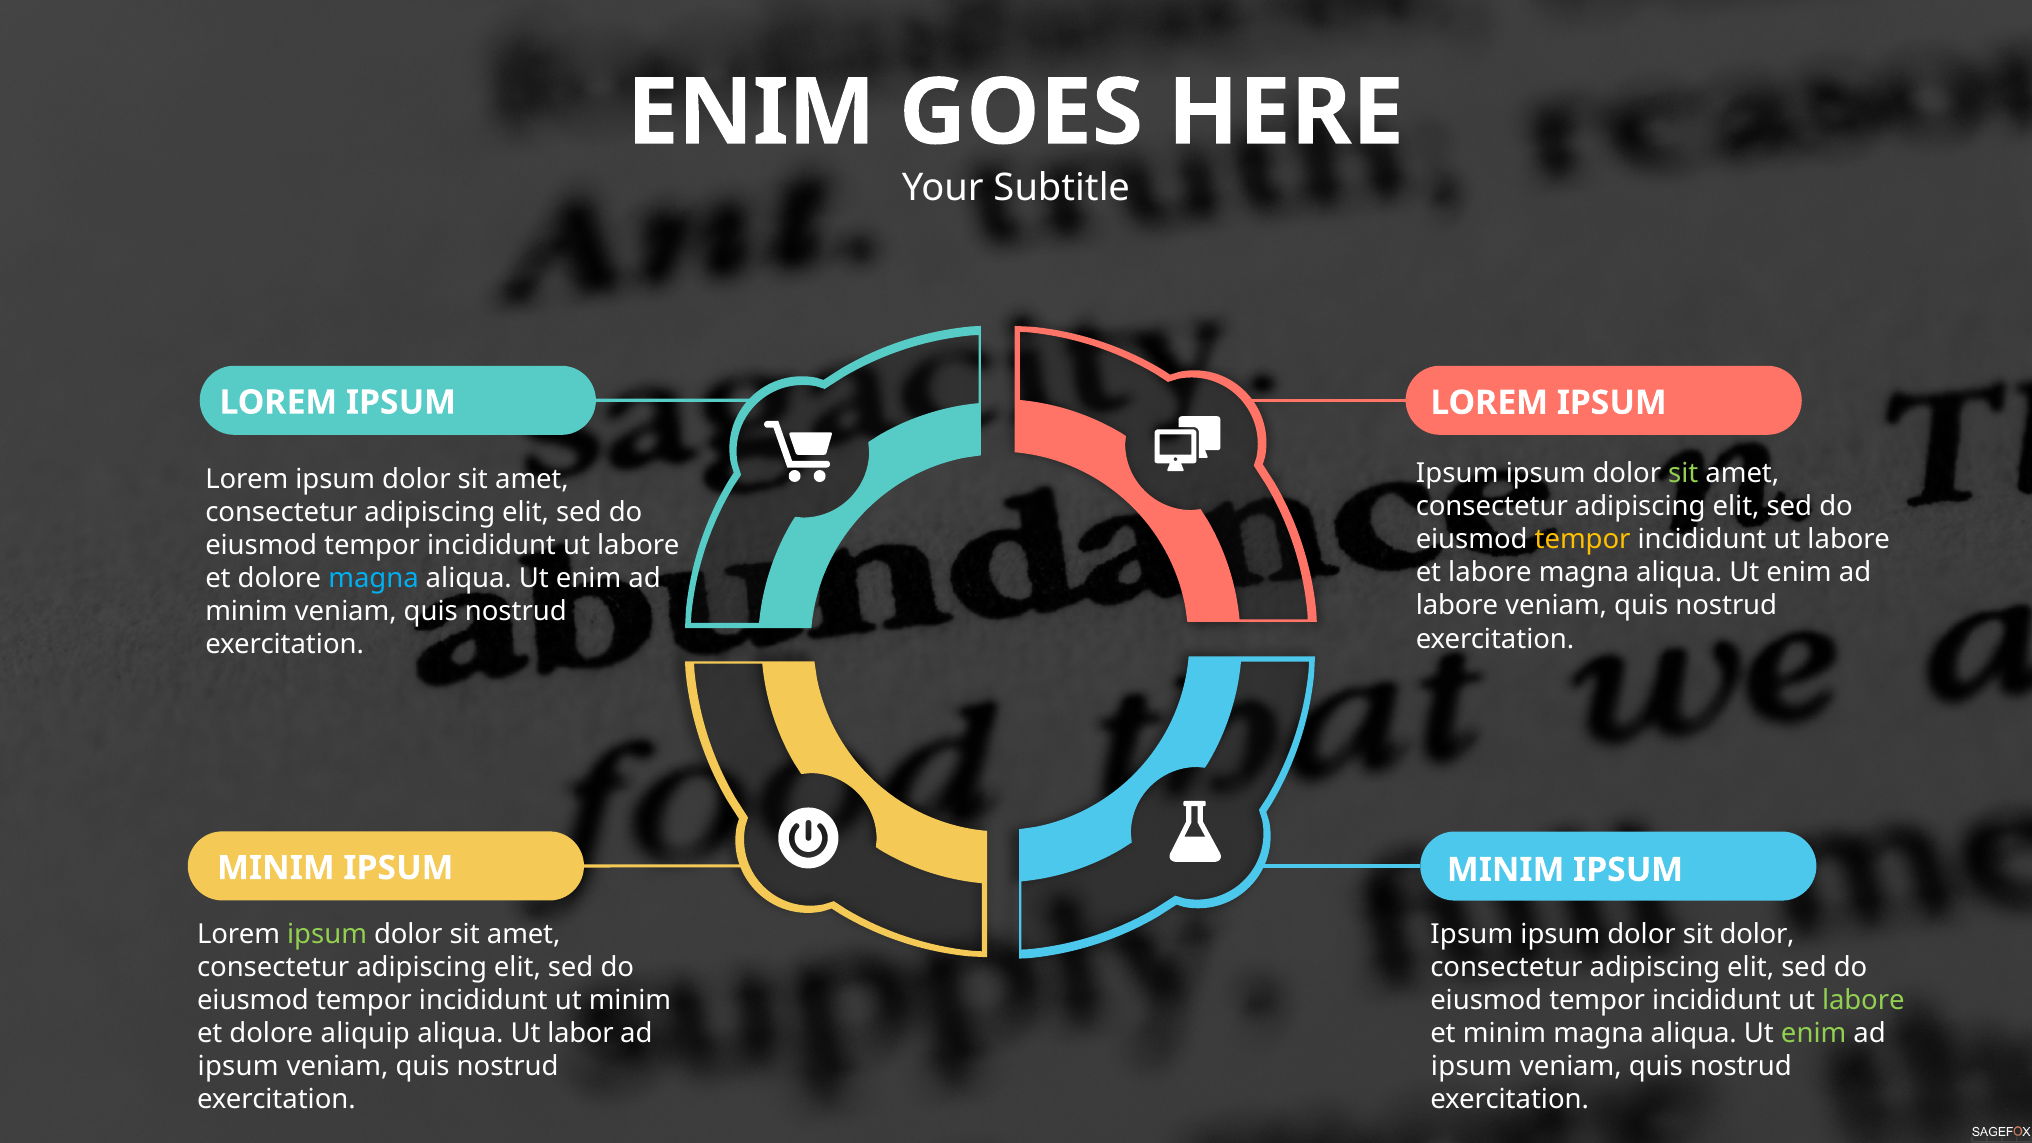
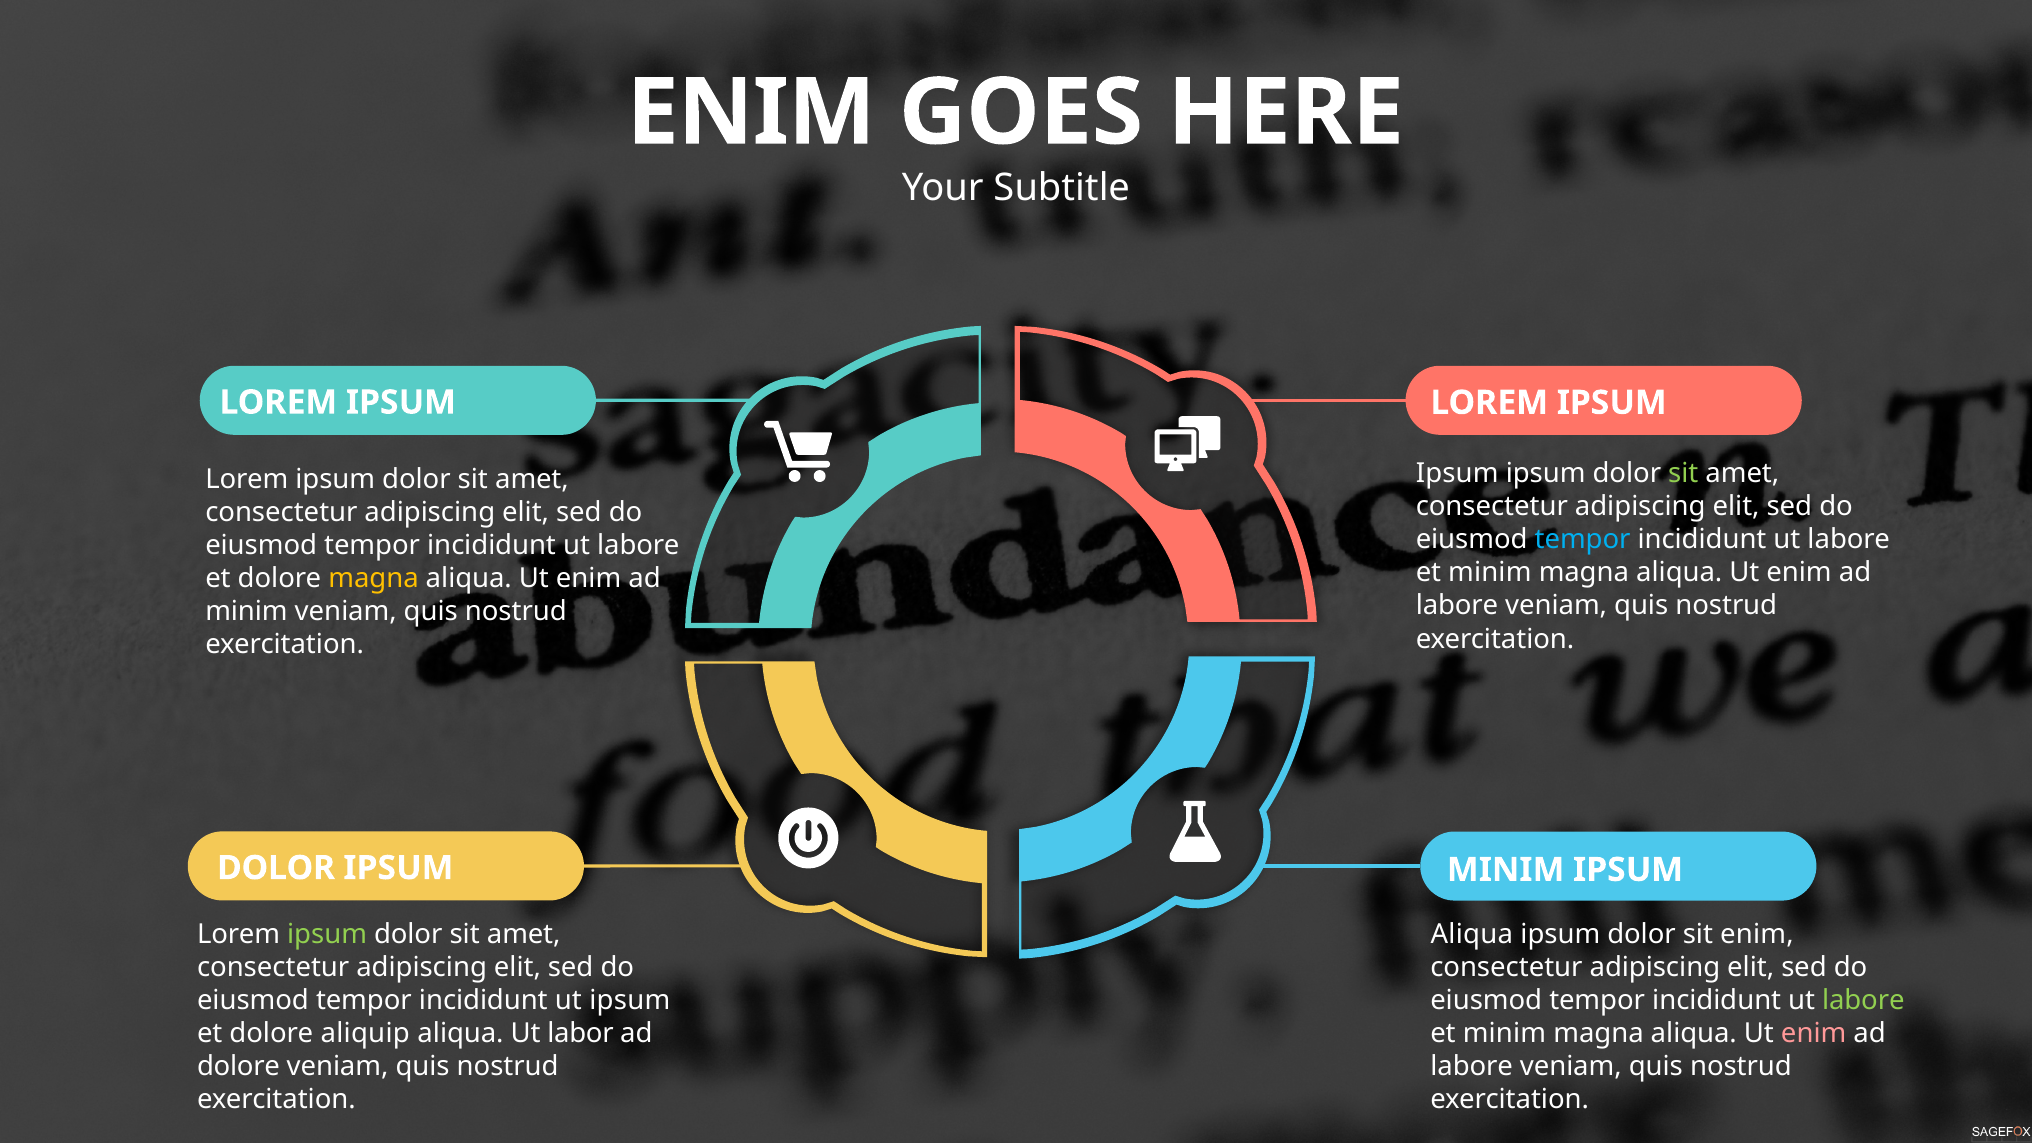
tempor colour: yellow -> light blue (1583, 540)
labore: labore -> minim (1490, 573)
magna colour: light blue -> yellow (374, 579)
MINIM: MINIM -> DOLOR (276, 868)
Ipsum: Ipsum -> Aliqua (1472, 935)
sit dolor: dolor -> enim (1757, 935)
ut minim: minim -> ipsum (630, 1001)
enim colour: light green -> pink (1814, 1034)
ipsum: ipsum -> dolore (238, 1067)
ipsum: ipsum -> labore (1472, 1067)
